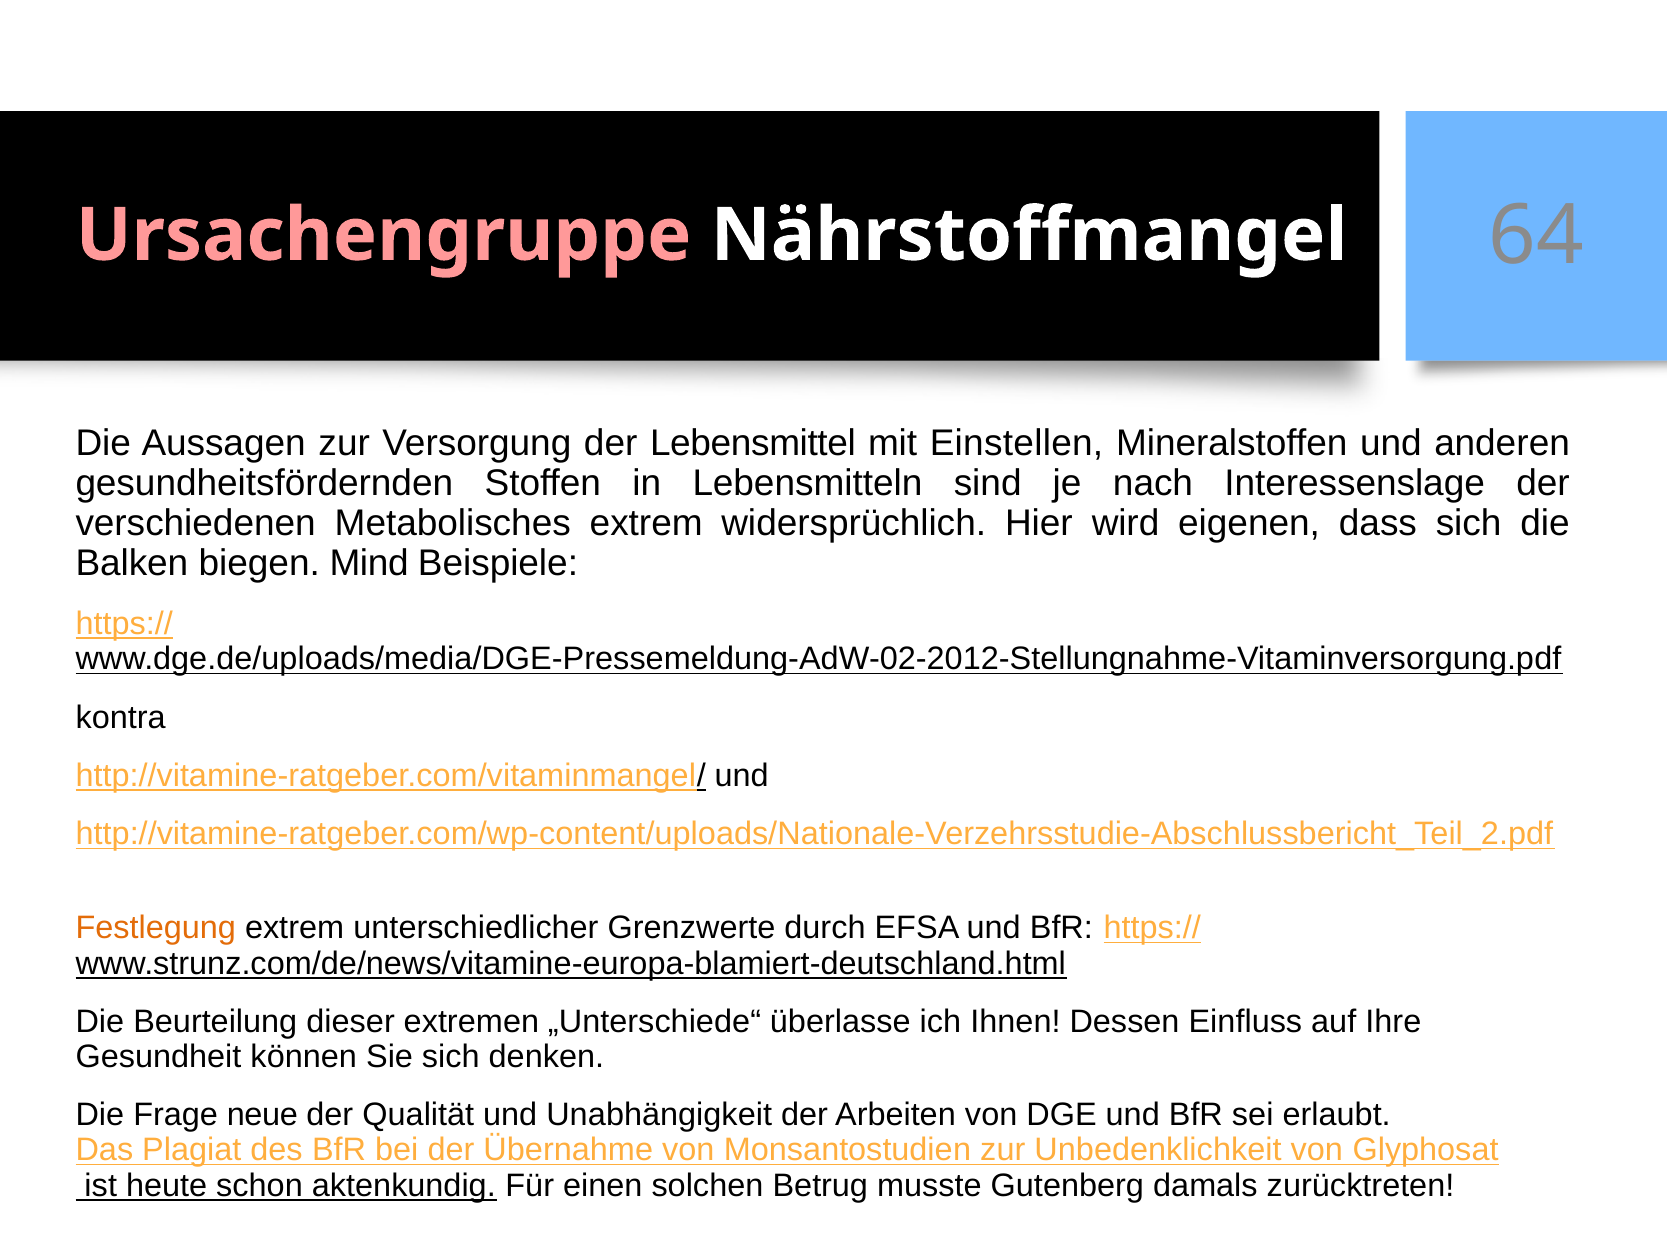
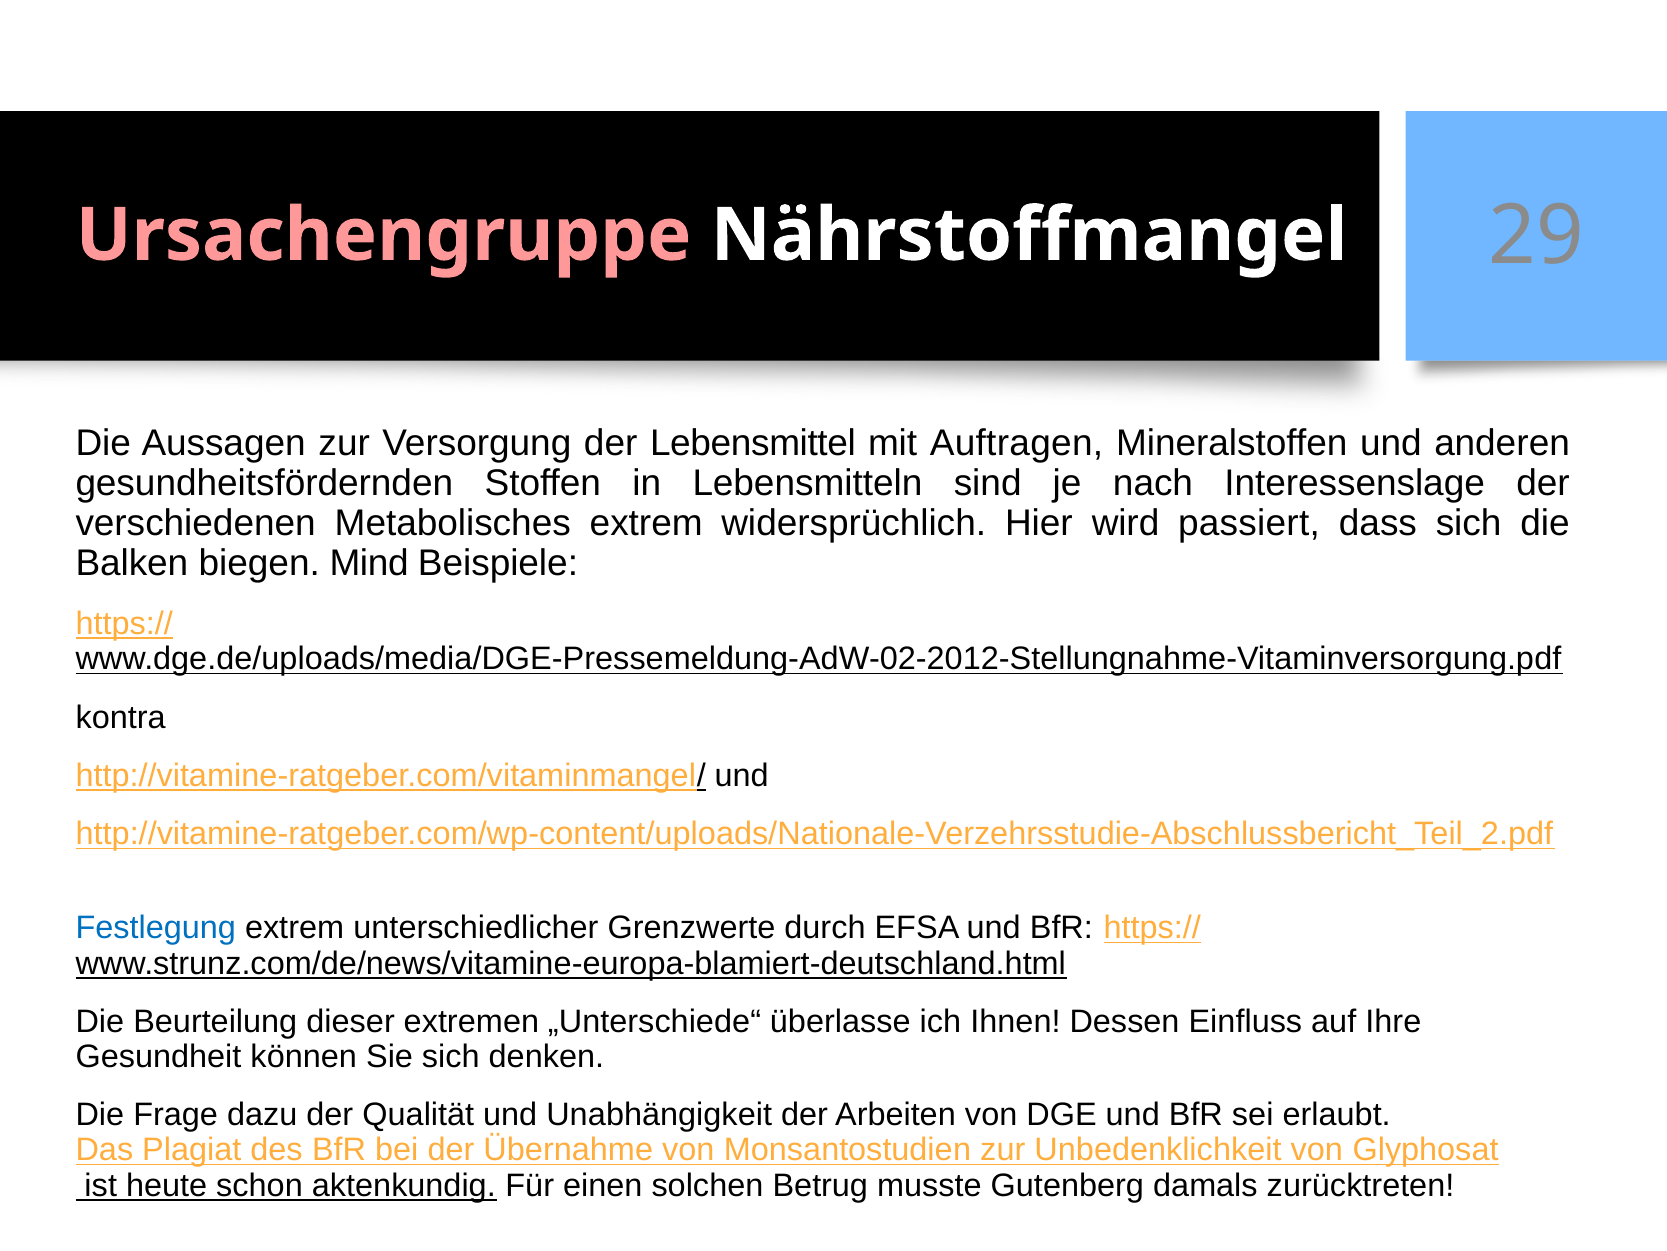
64: 64 -> 29 (1536, 236)
Einstellen: Einstellen -> Auftragen (1017, 443)
eigenen: eigenen -> passiert (1249, 523)
Festlegung colour: orange -> blue (156, 928)
neue: neue -> dazu (262, 1114)
